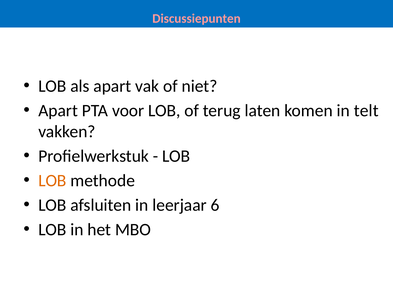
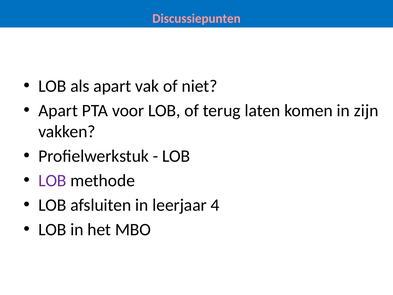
telt: telt -> zijn (366, 110)
LOB colour: orange -> purple (52, 180)
6: 6 -> 4 (215, 205)
